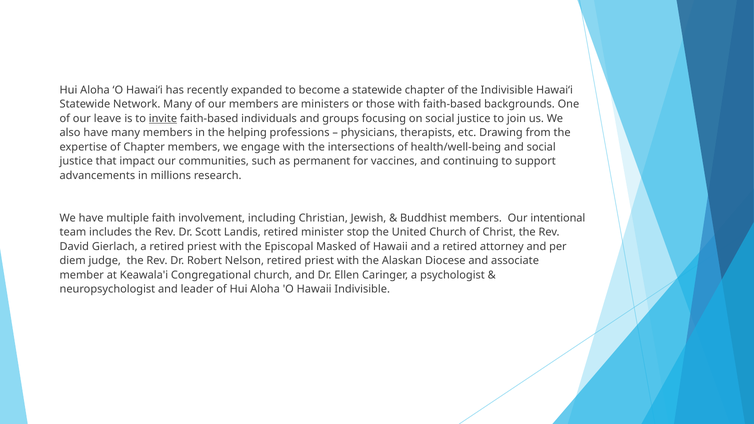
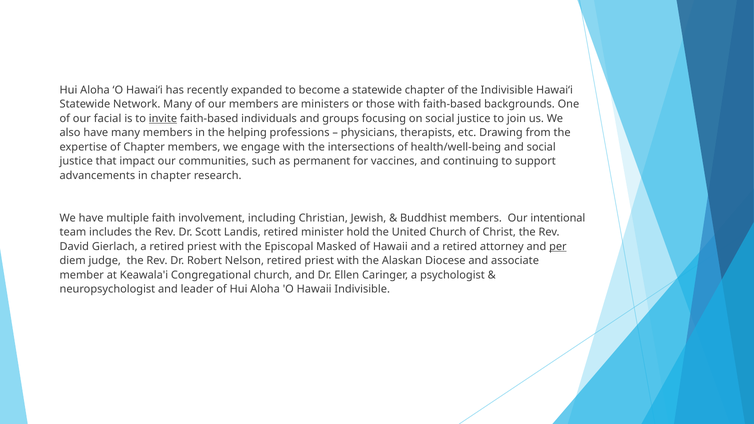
leave: leave -> facial (108, 118)
in millions: millions -> chapter (171, 175)
stop: stop -> hold (358, 232)
per underline: none -> present (558, 247)
